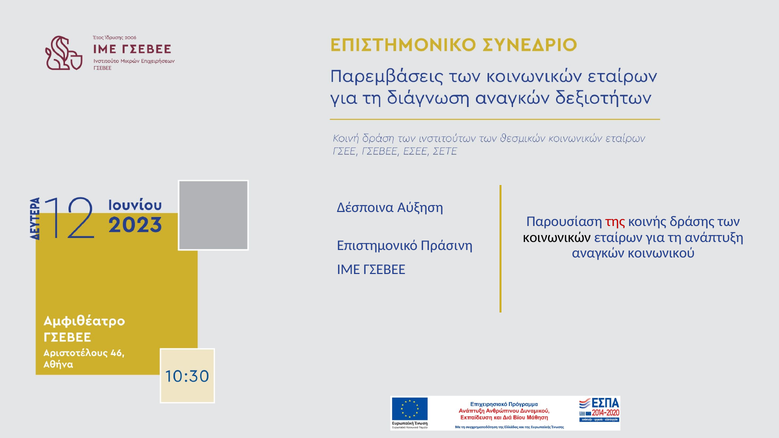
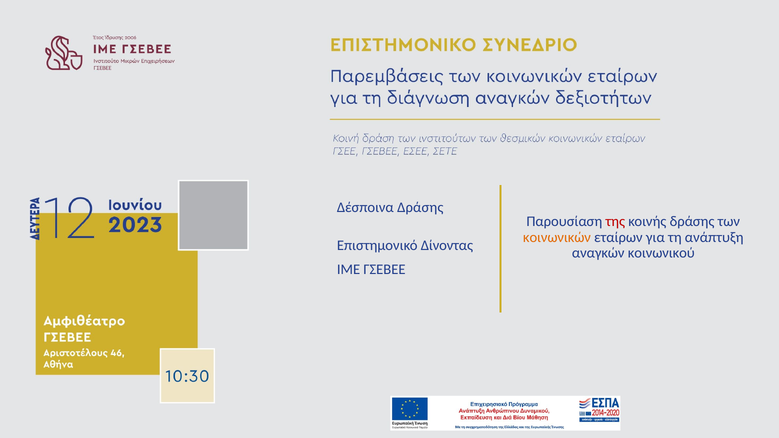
Δέσποινα Αύξηση: Αύξηση -> Δράσης (420, 207)
κοινωνικών colour: black -> orange (557, 237)
Πράσινη: Πράσινη -> Δίνοντας (447, 246)
